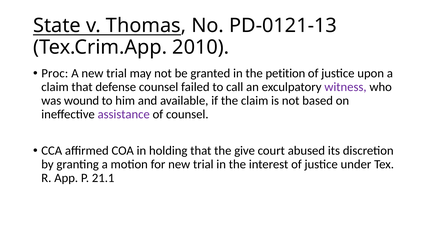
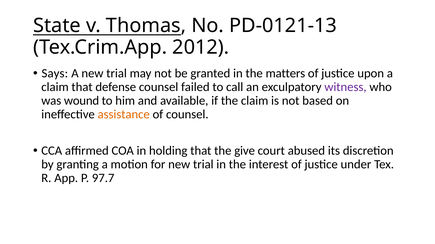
2010: 2010 -> 2012 (201, 47)
Proc: Proc -> Says (55, 74)
petition: petition -> matters (285, 74)
assistance colour: purple -> orange (124, 115)
21.1: 21.1 -> 97.7 (103, 179)
